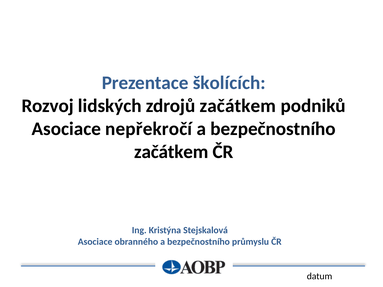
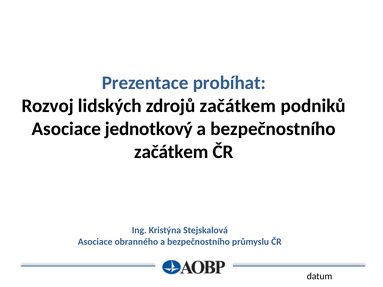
školících: školících -> probíhat (229, 83)
nepřekročí: nepřekročí -> jednotkový (149, 129)
